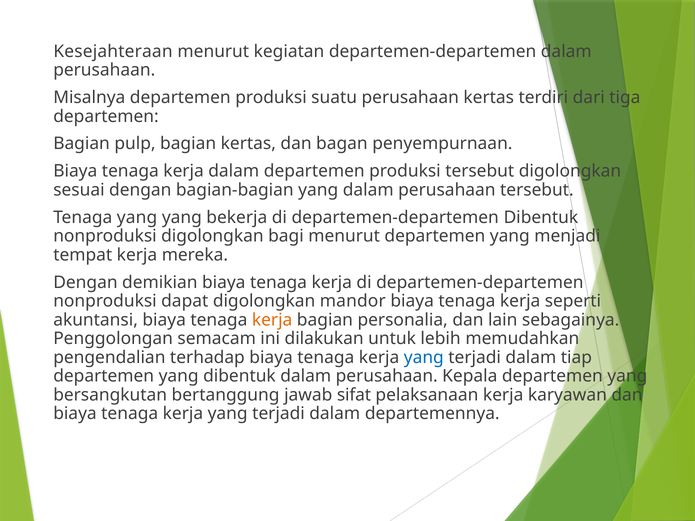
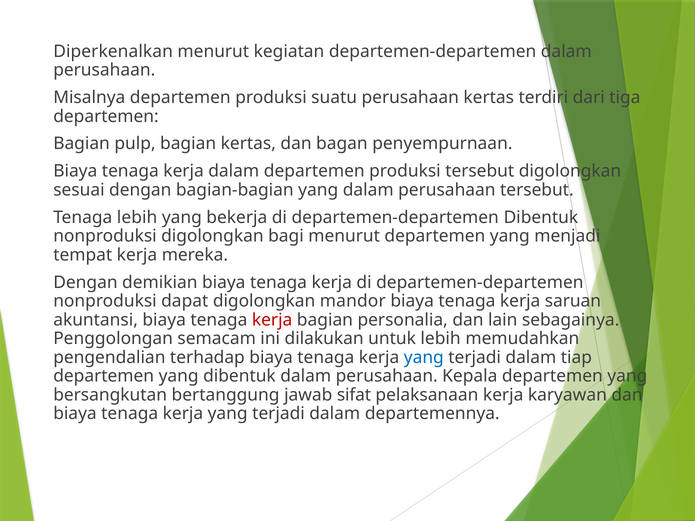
Kesejahteraan: Kesejahteraan -> Diperkenalkan (113, 51)
Tenaga yang: yang -> lebih (137, 217)
seperti: seperti -> saruan (573, 301)
kerja colour: orange -> red (272, 320)
